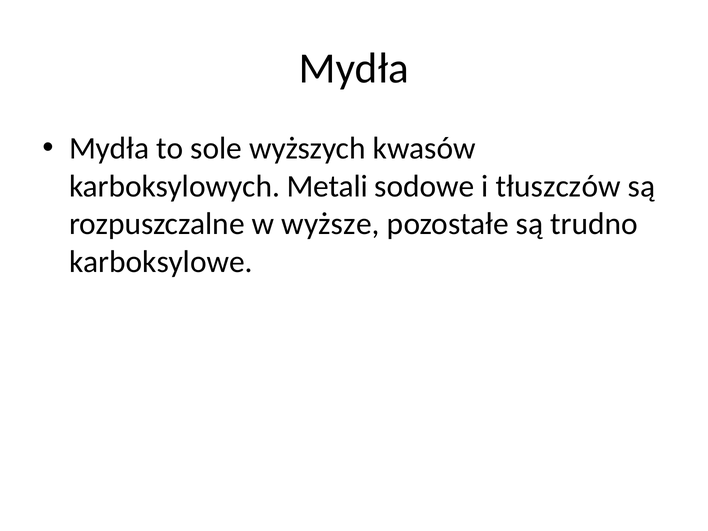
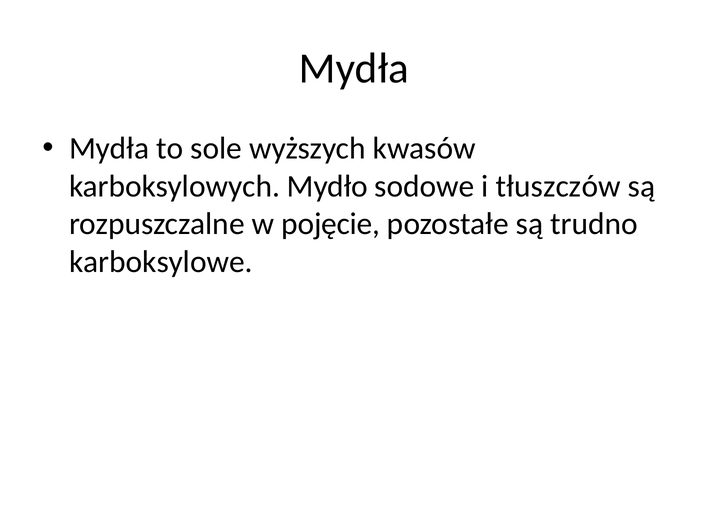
Metali: Metali -> Mydło (327, 186)
wyższe: wyższe -> pojęcie (331, 224)
